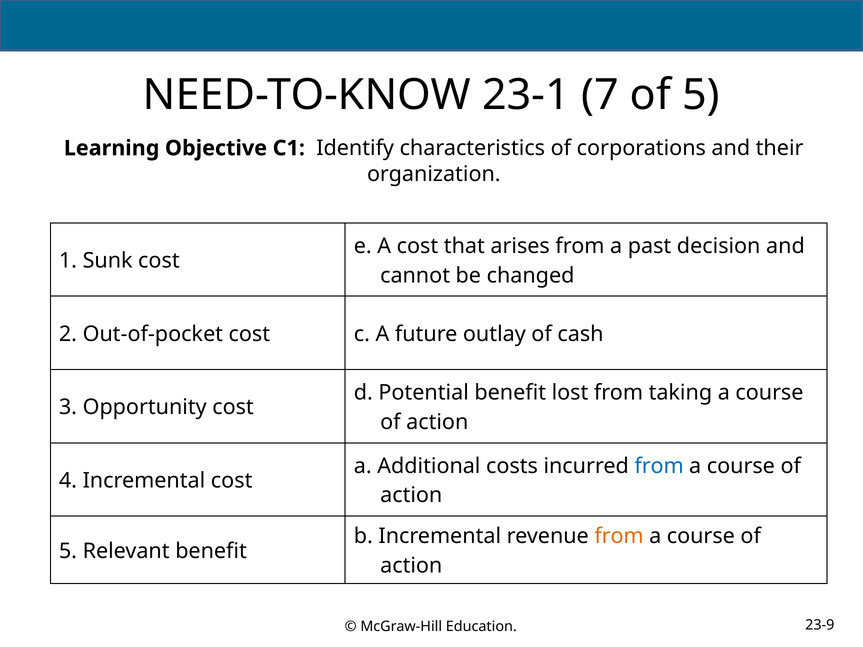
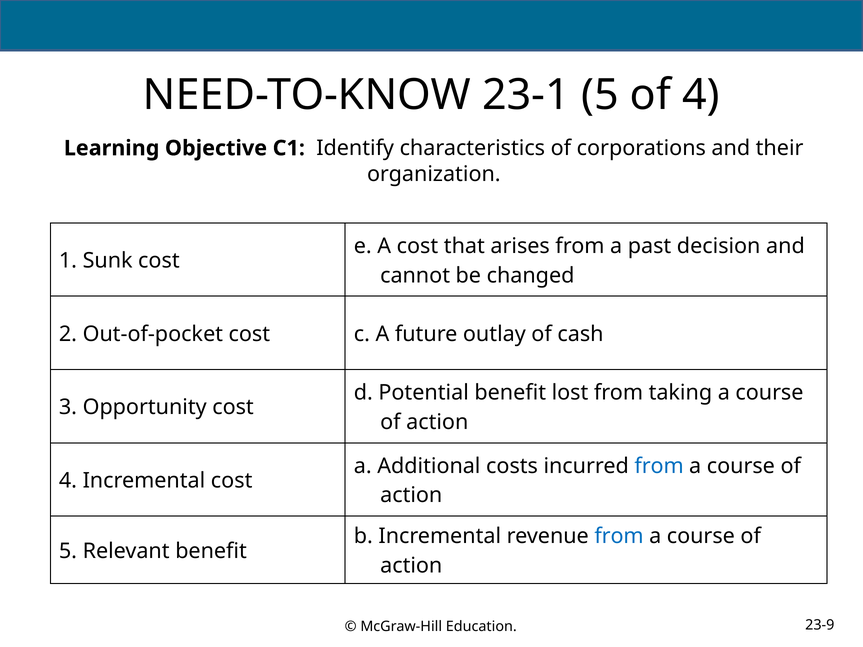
23-1 7: 7 -> 5 (600, 95)
of 5: 5 -> 4 (701, 95)
from colour: orange -> blue (619, 537)
